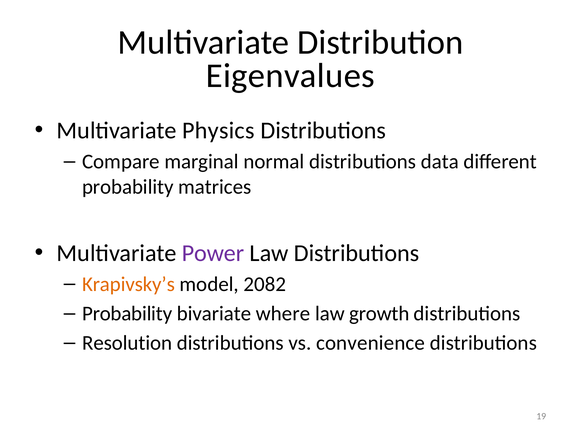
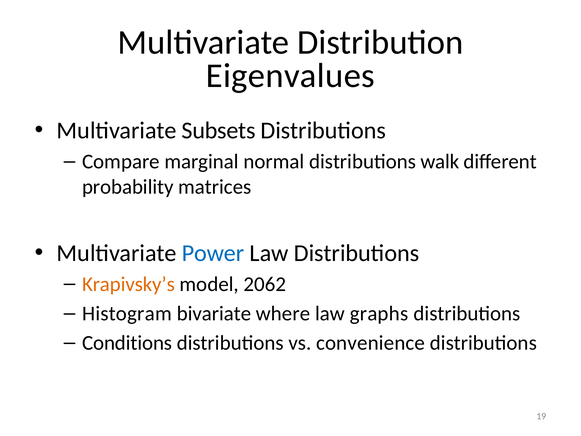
Physics: Physics -> Subsets (219, 130)
data: data -> walk (440, 162)
Power colour: purple -> blue (213, 253)
2082: 2082 -> 2062 (265, 284)
Probability: Probability -> Histogram (127, 313)
growth: growth -> graphs (379, 313)
Resolution: Resolution -> Conditions (127, 343)
